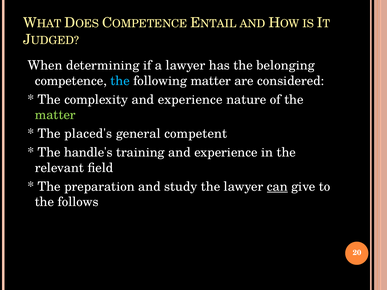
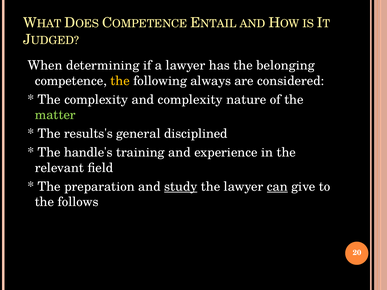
the colour: light blue -> yellow (120, 81)
following matter: matter -> always (211, 81)
complexity and experience: experience -> complexity (190, 100)
placed's: placed's -> results's (88, 134)
competent: competent -> disciplined (196, 134)
study underline: none -> present (181, 187)
